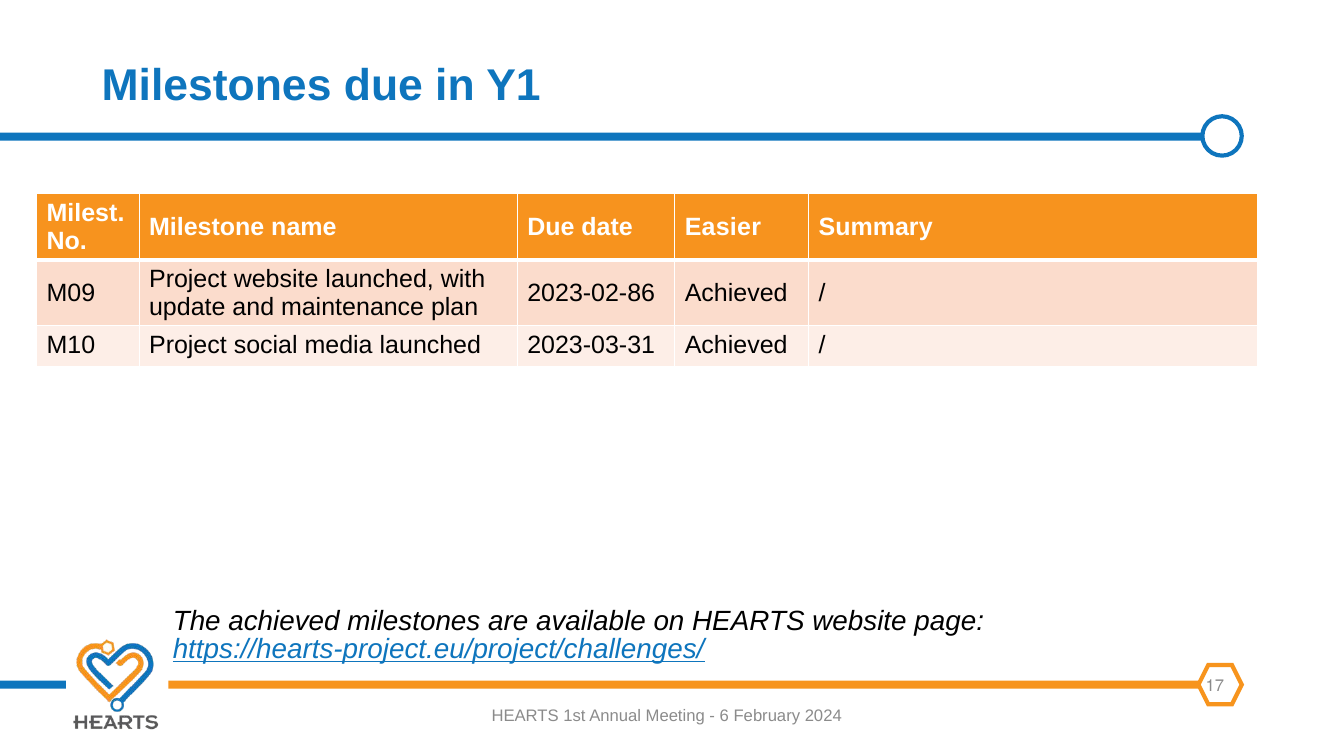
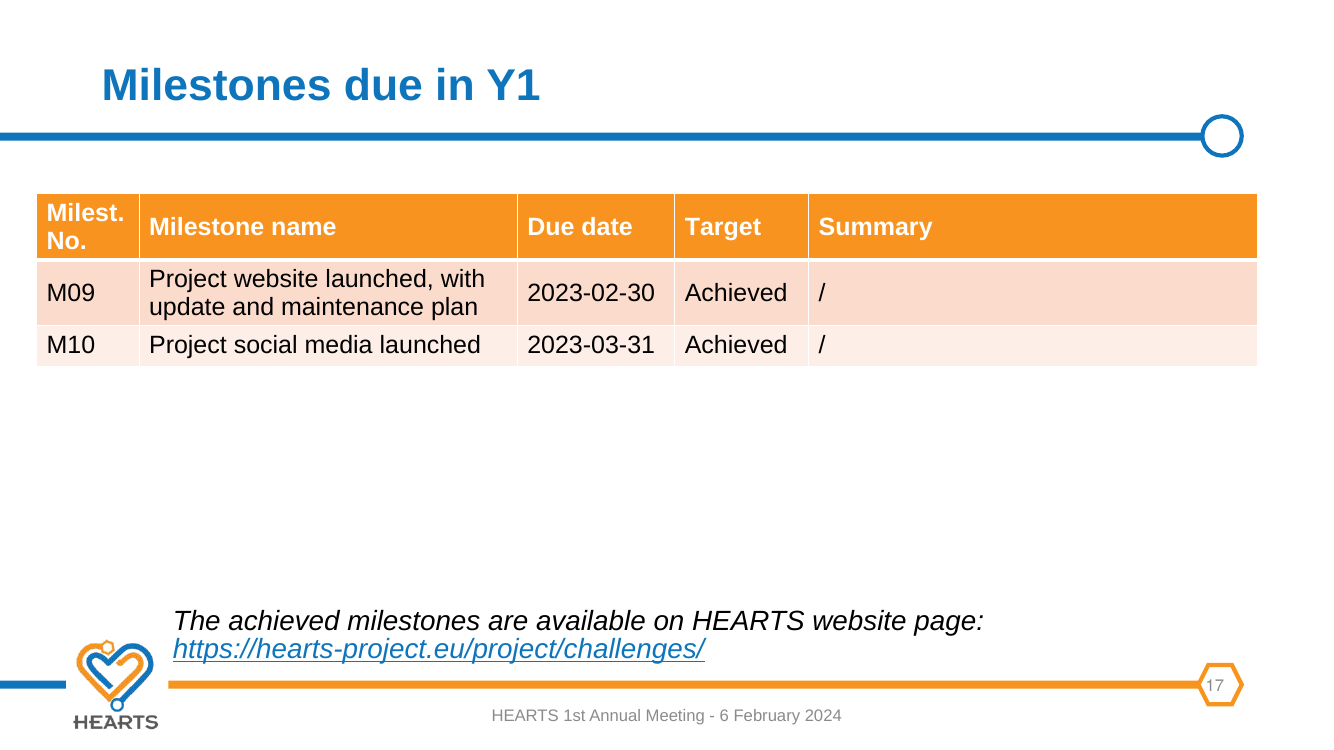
Easier: Easier -> Target (723, 227)
2023-02-86: 2023-02-86 -> 2023-02-30 (591, 293)
